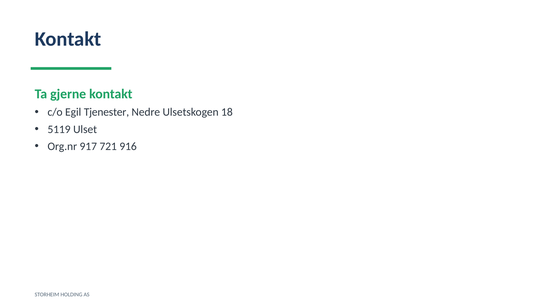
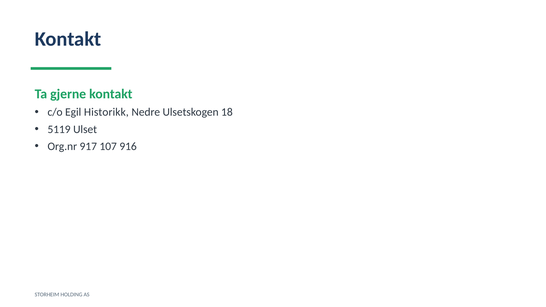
Tjenester: Tjenester -> Historikk (106, 112)
721: 721 -> 107 (108, 146)
